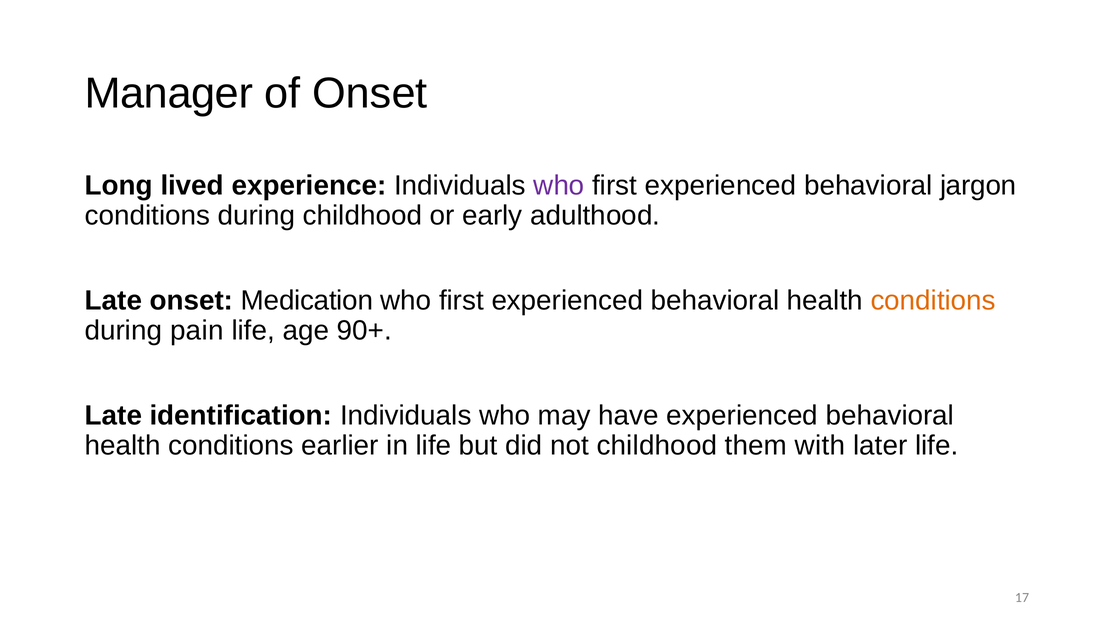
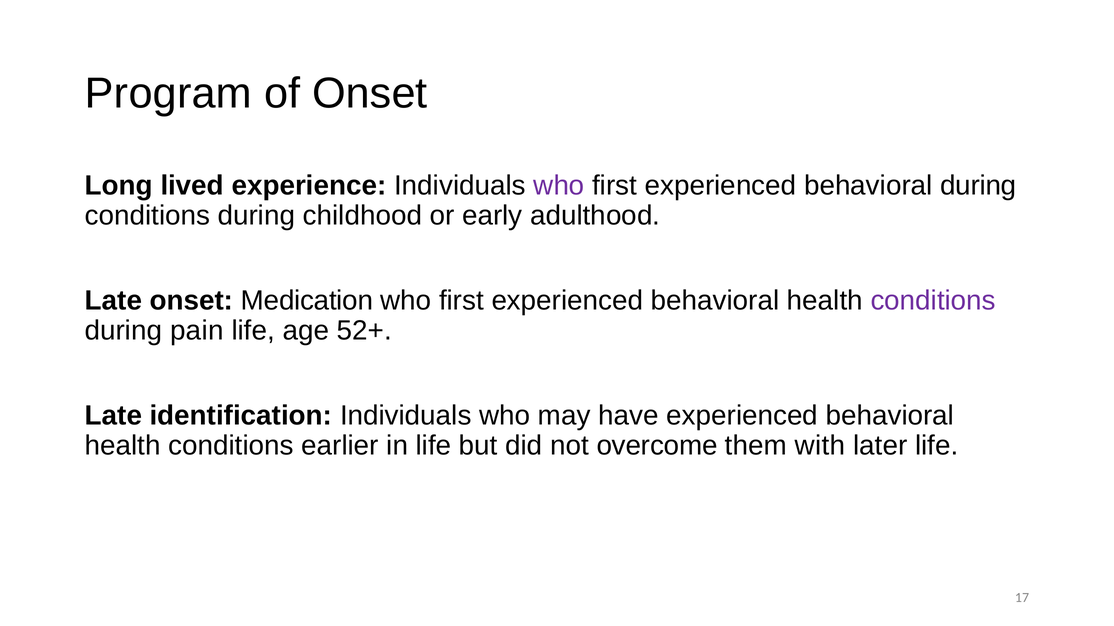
Manager: Manager -> Program (168, 94)
behavioral jargon: jargon -> during (978, 186)
conditions colour: orange -> purple (933, 301)
90+: 90+ -> 52+ (364, 331)
not childhood: childhood -> overcome (657, 446)
